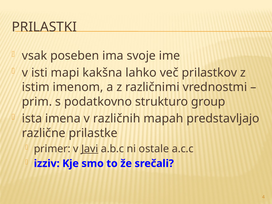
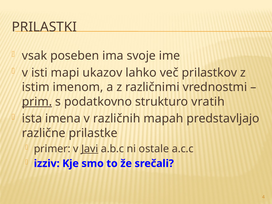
kakšna: kakšna -> ukazov (102, 73)
prim underline: none -> present (37, 102)
group: group -> vratih (208, 102)
